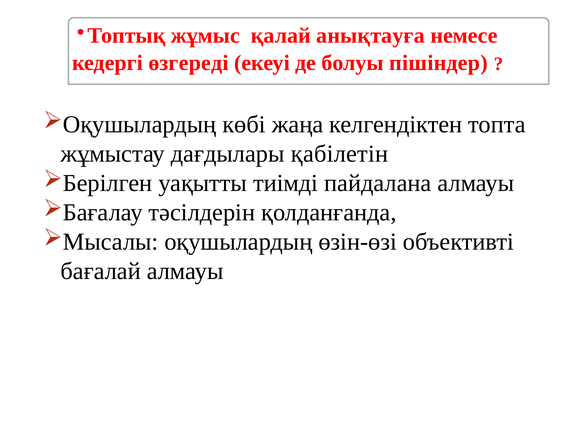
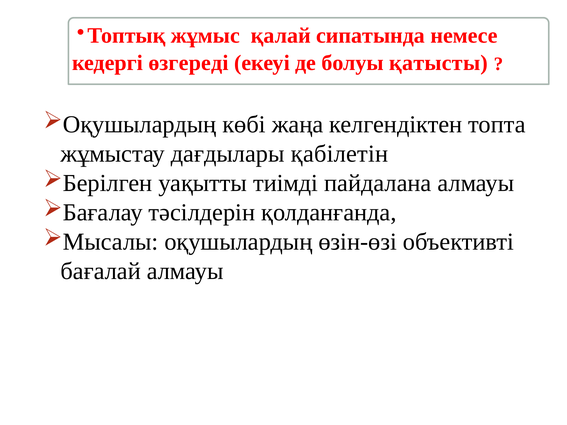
анықтауға: анықтауға -> сипатында (371, 36)
пішіндер: пішіндер -> қатысты (439, 63)
